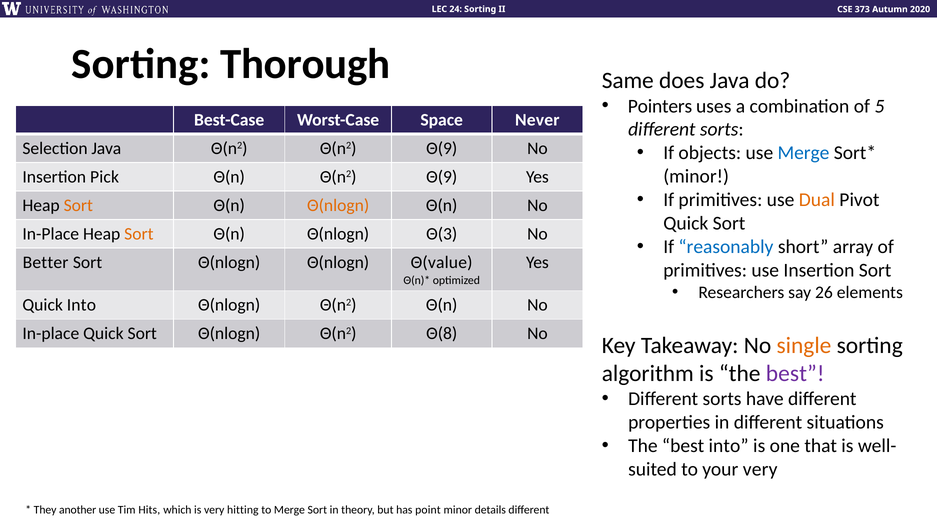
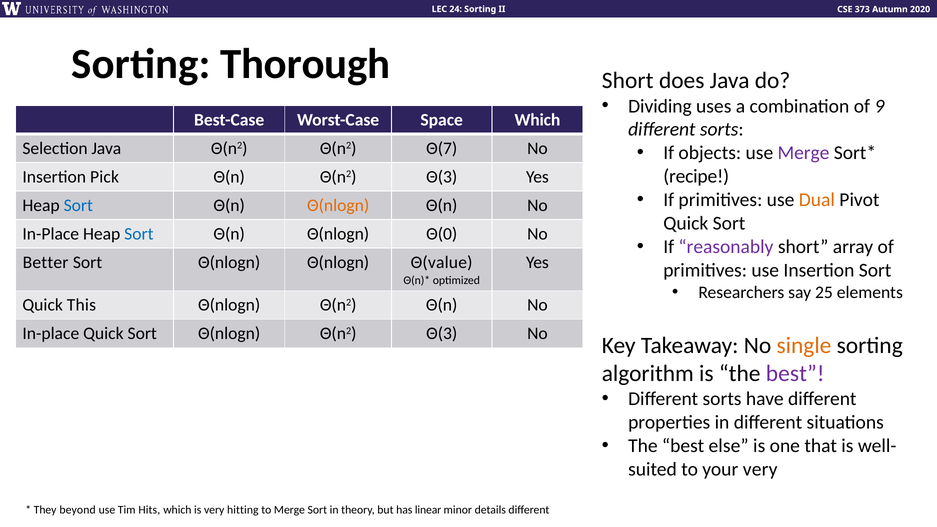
Same: Same -> Short (628, 81)
Pointers: Pointers -> Dividing (660, 106)
5: 5 -> 9 (880, 106)
Space Never: Never -> Which (537, 120)
Θ(n2 Θ(n2 Θ(9: Θ(9 -> Θ(7 (442, 148)
Merge colour: blue -> purple (804, 153)
minor: minor -> recipe (696, 176)
Θ(n Θ(n2 Θ(9: Θ(9 -> Θ(3 (442, 177)
Sort colour: orange -> blue (78, 205)
Sort colour: orange -> blue (139, 234)
Θ(3: Θ(3 -> Θ(0 (442, 234)
reasonably colour: blue -> purple (726, 247)
26: 26 -> 25 (824, 292)
Quick Into: Into -> This (81, 305)
Θ(nlogn Θ(n2 Θ(8: Θ(8 -> Θ(3 (442, 334)
best into: into -> else (729, 446)
another: another -> beyond (78, 510)
point: point -> linear (428, 510)
